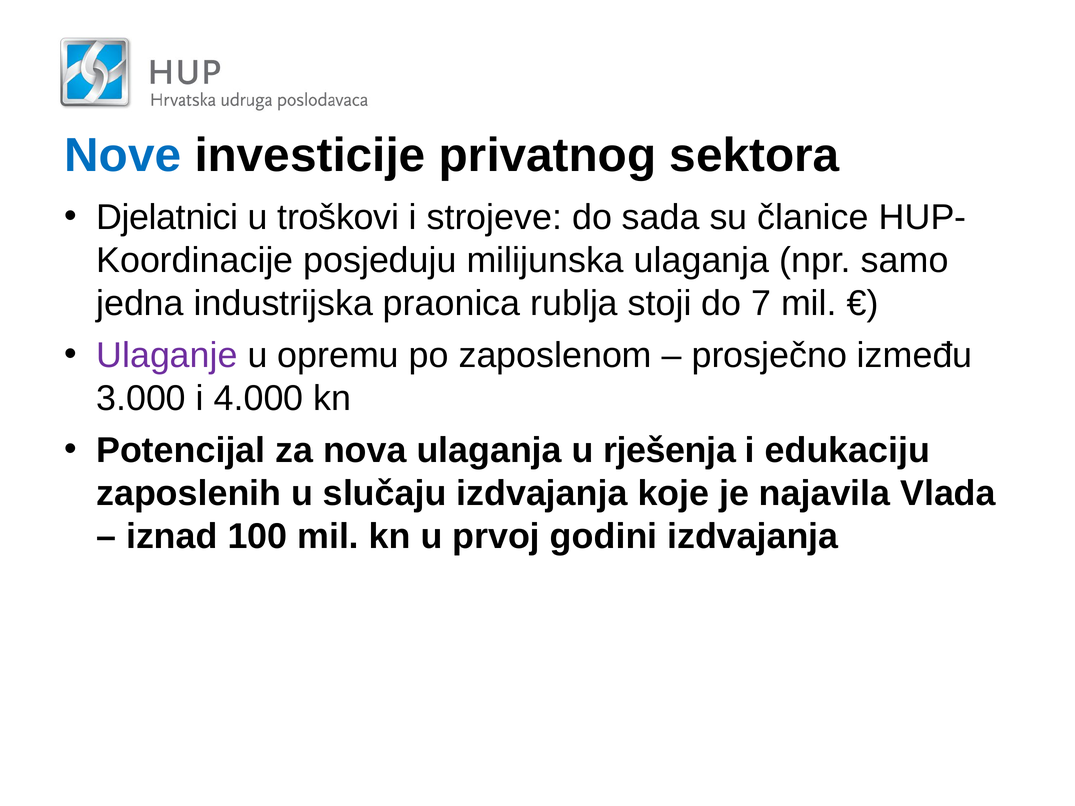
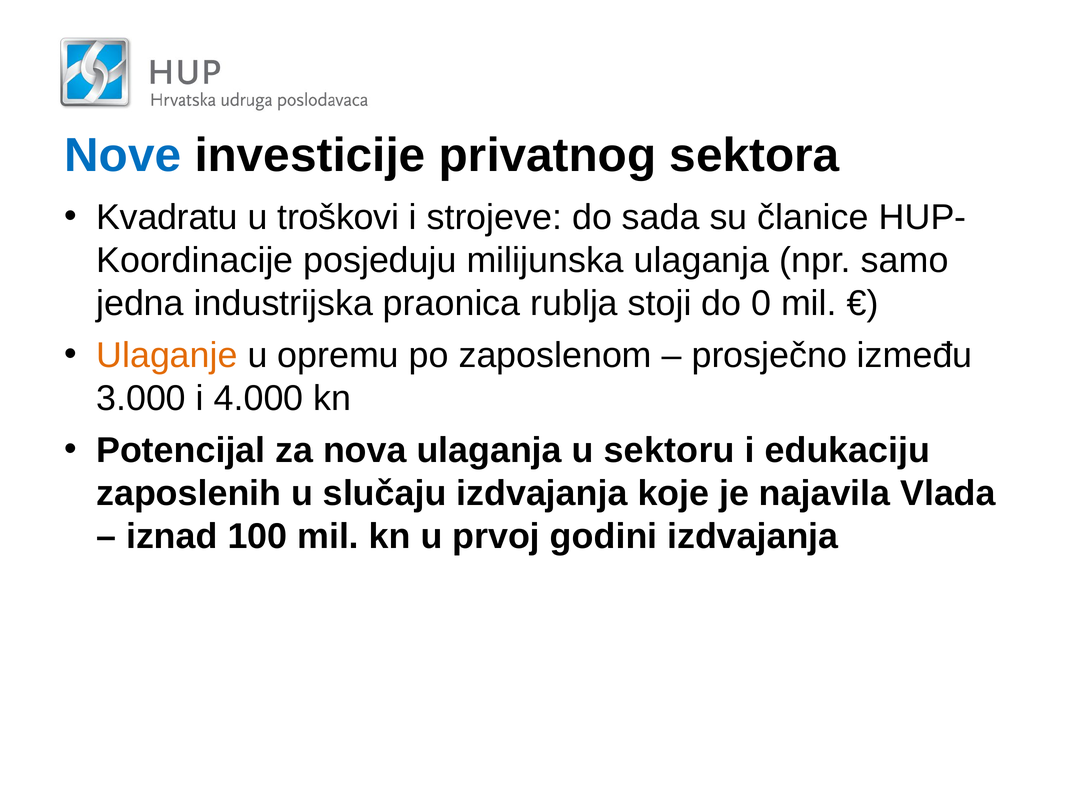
Djelatnici: Djelatnici -> Kvadratu (167, 217)
7: 7 -> 0 (761, 303)
Ulaganje colour: purple -> orange (167, 355)
rješenja: rješenja -> sektoru (669, 450)
